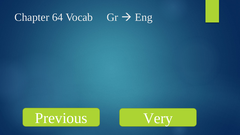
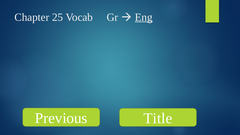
64: 64 -> 25 (58, 17)
Eng underline: none -> present (144, 17)
Very: Very -> Title (158, 118)
